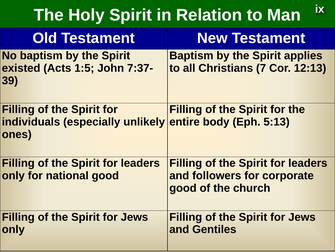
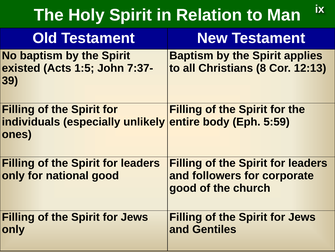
7: 7 -> 8 (261, 68)
5:13: 5:13 -> 5:59 (277, 122)
